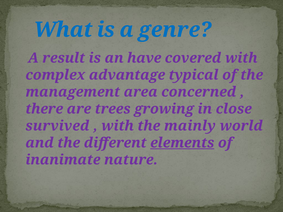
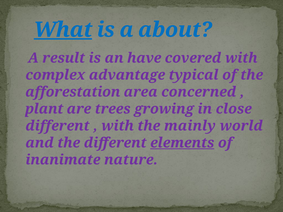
What underline: none -> present (63, 30)
genre: genre -> about (175, 30)
management: management -> afforestation (73, 92)
there: there -> plant (44, 109)
survived: survived -> different (57, 126)
